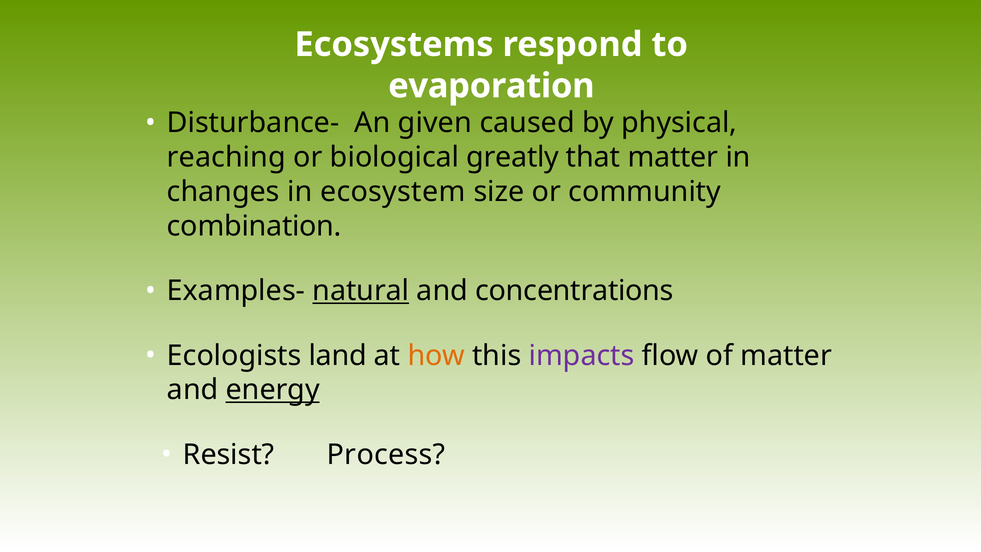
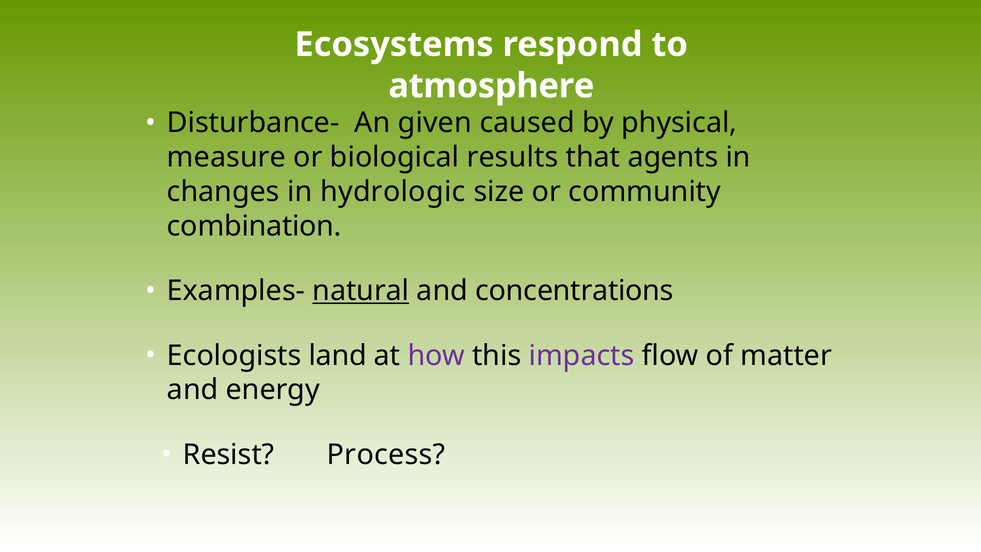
evaporation: evaporation -> atmosphere (491, 86)
reaching: reaching -> measure (226, 157)
greatly: greatly -> results (513, 157)
that matter: matter -> agents (673, 157)
ecosystem: ecosystem -> hydrologic (393, 192)
how colour: orange -> purple (436, 355)
energy underline: present -> none (273, 390)
